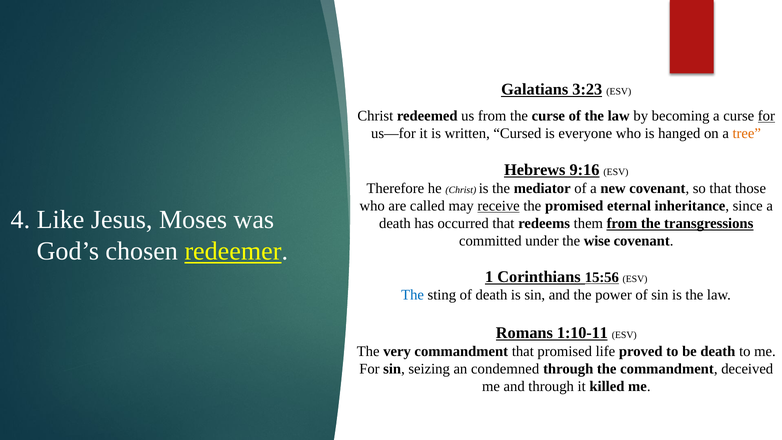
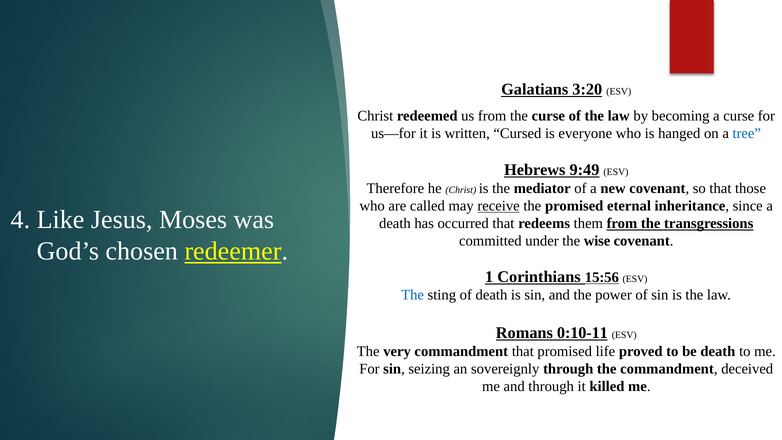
3:23: 3:23 -> 3:20 (587, 89)
for underline: present -> none (766, 116)
tree colour: orange -> blue (747, 133)
9:16: 9:16 -> 9:49 (584, 170)
1:10-11: 1:10-11 -> 0:10-11 (582, 333)
condemned: condemned -> sovereignly (505, 369)
